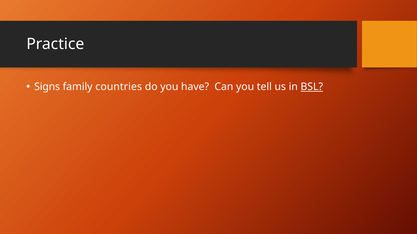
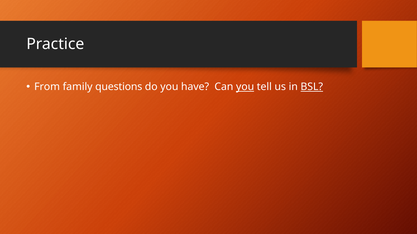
Signs: Signs -> From (47, 87)
countries: countries -> questions (119, 87)
you underline: none -> present (245, 87)
